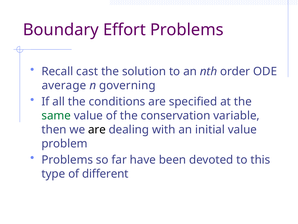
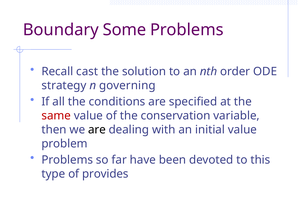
Effort: Effort -> Some (124, 30)
average: average -> strategy (64, 85)
same colour: green -> red (56, 115)
different: different -> provides (105, 173)
